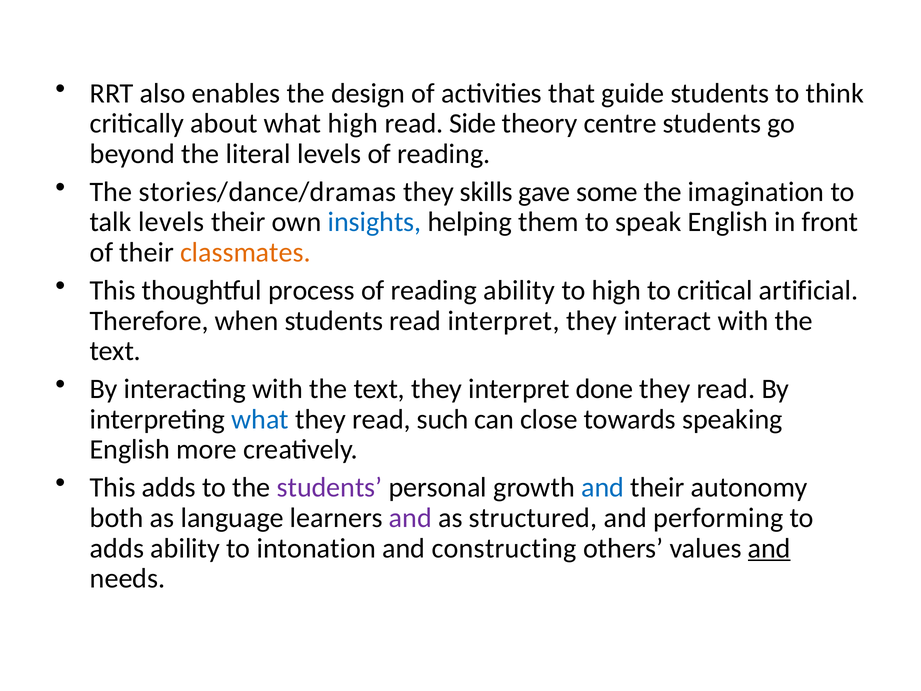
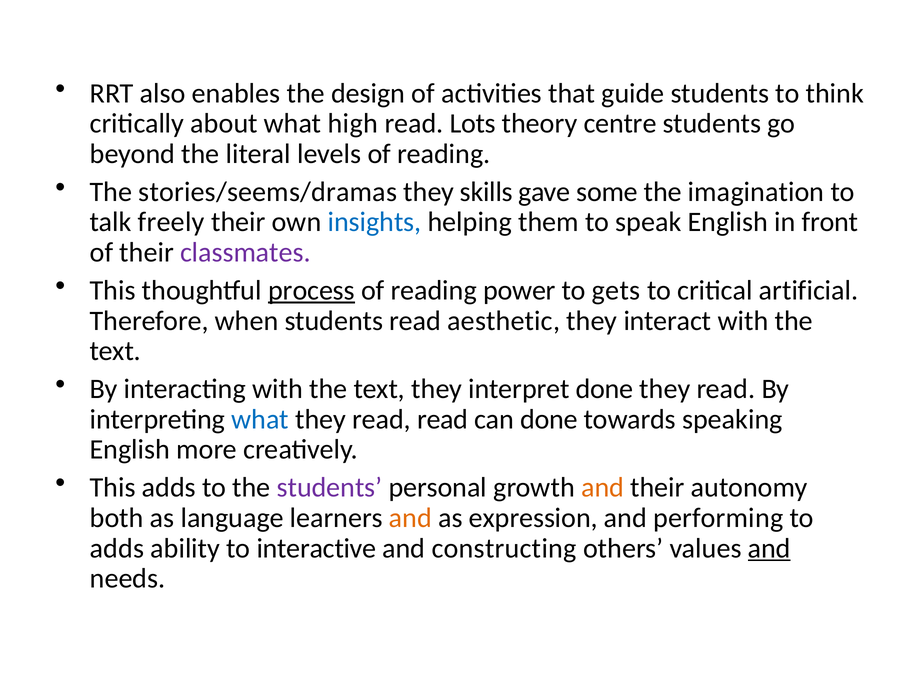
Side: Side -> Lots (473, 124)
stories/dance/dramas: stories/dance/dramas -> stories/seems/dramas (268, 192)
talk levels: levels -> freely (171, 222)
classmates colour: orange -> purple (245, 253)
process underline: none -> present (311, 290)
reading ability: ability -> power (519, 290)
to high: high -> gets (616, 290)
read interpret: interpret -> aesthetic (504, 321)
read such: such -> read (443, 419)
can close: close -> done (549, 419)
and colour: blue -> orange (603, 487)
and colour: purple -> orange (410, 518)
structured: structured -> expression (533, 518)
intonation: intonation -> interactive (316, 548)
